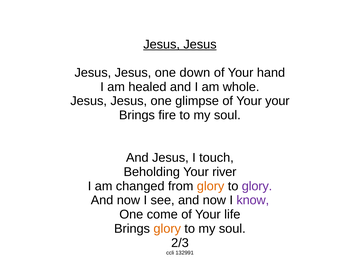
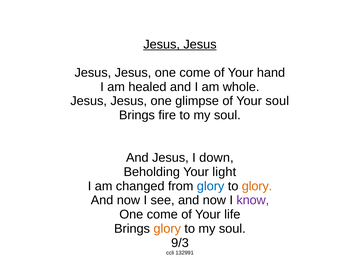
Jesus one down: down -> come (195, 73)
Your your: your -> soul (277, 101)
touch: touch -> down (216, 158)
river: river -> light (224, 172)
glory colour: orange -> blue (211, 186)
glory colour: purple -> orange (257, 186)
2/3: 2/3 -> 9/3 (180, 243)
